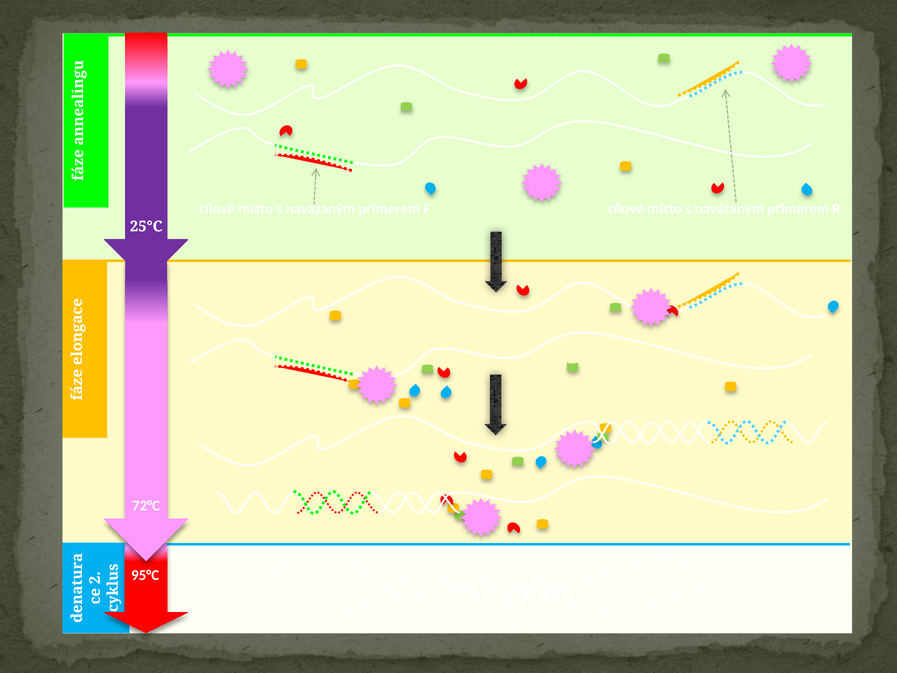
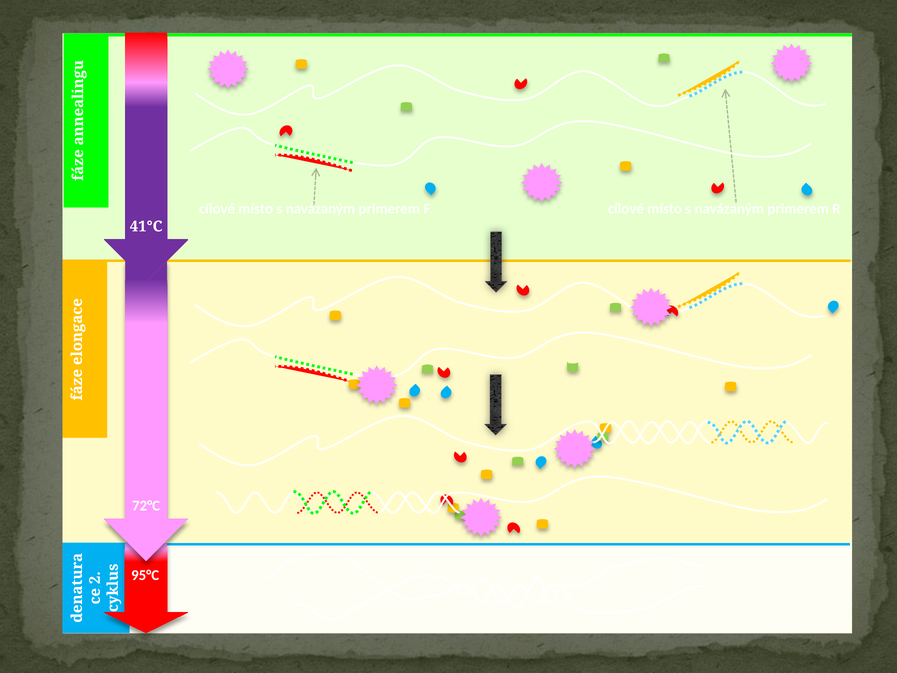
25°C: 25°C -> 41°C (146, 226)
